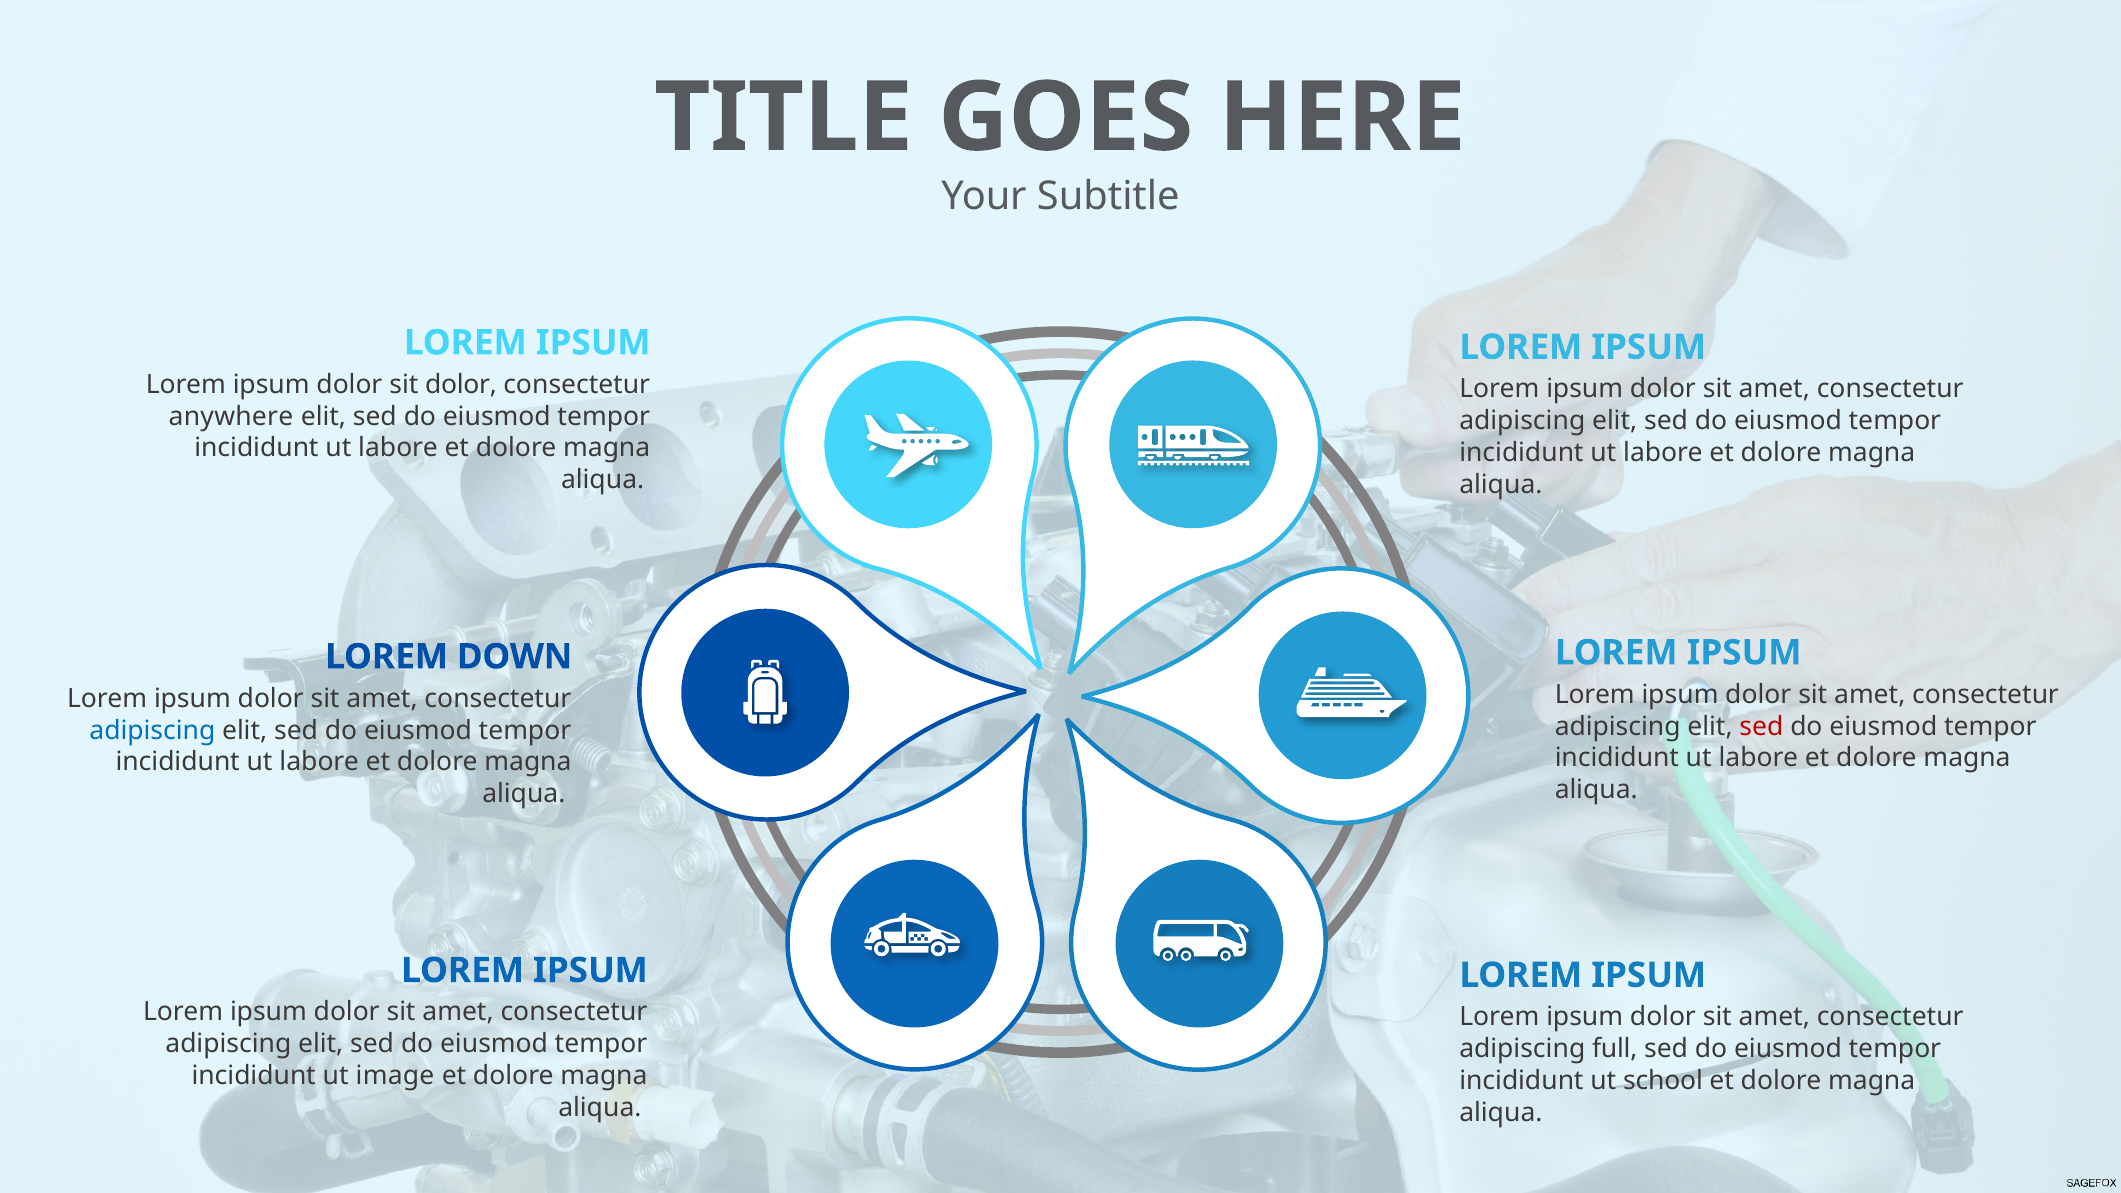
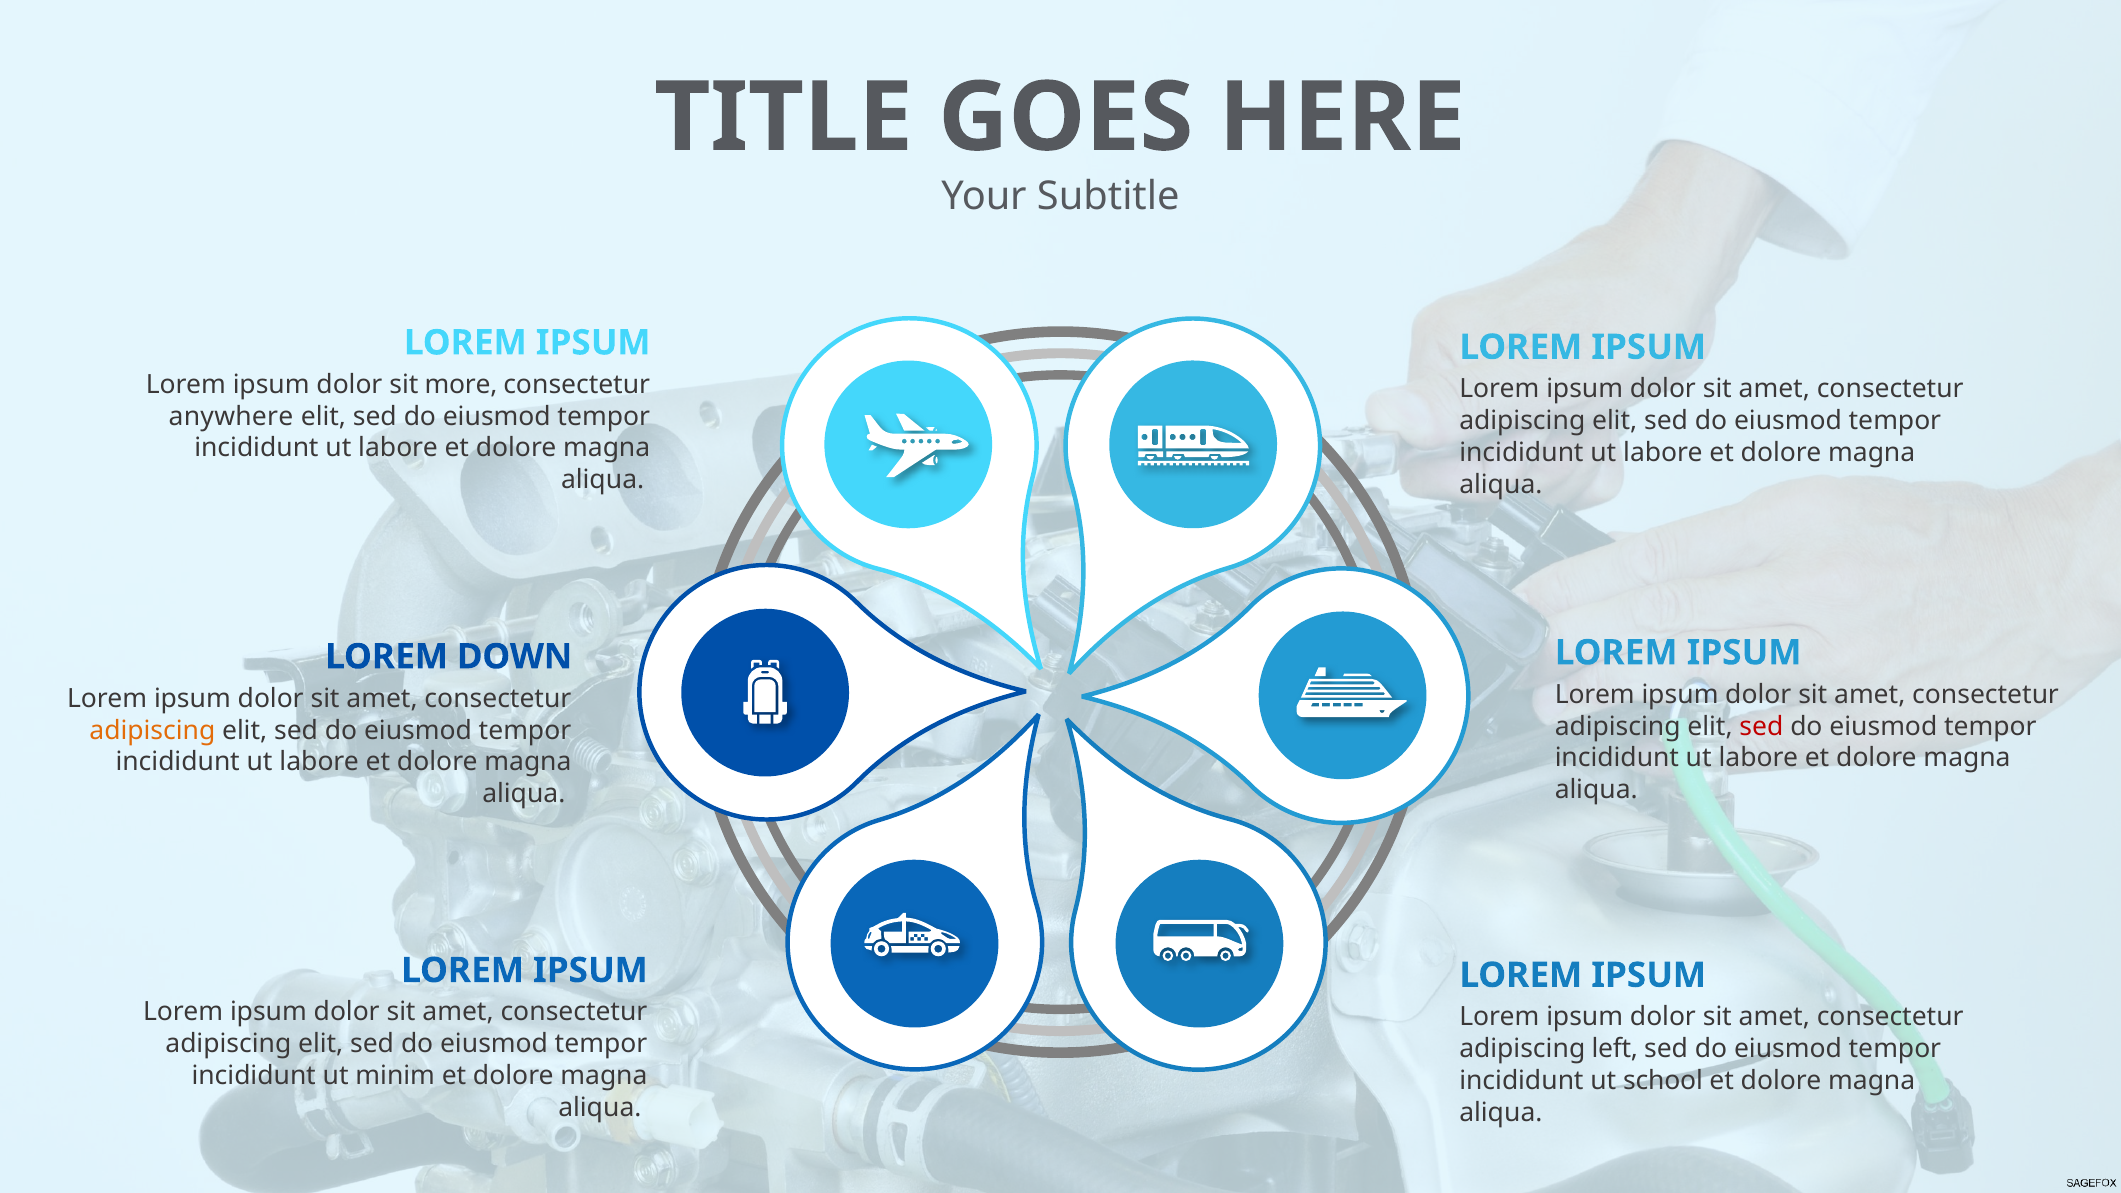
sit dolor: dolor -> more (461, 385)
adipiscing colour: blue -> orange (152, 730)
full: full -> left (1615, 1049)
image: image -> minim (395, 1076)
